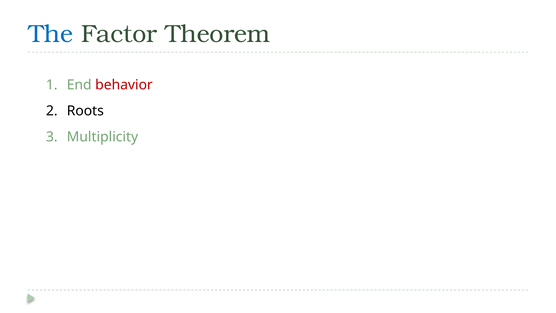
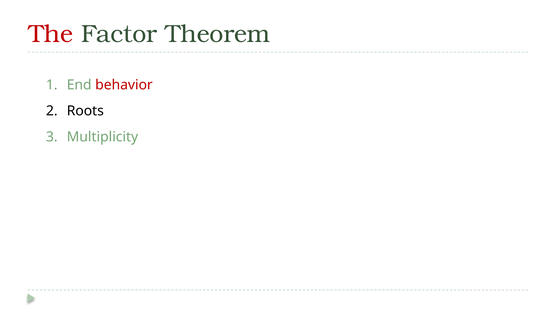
The colour: blue -> red (51, 34)
